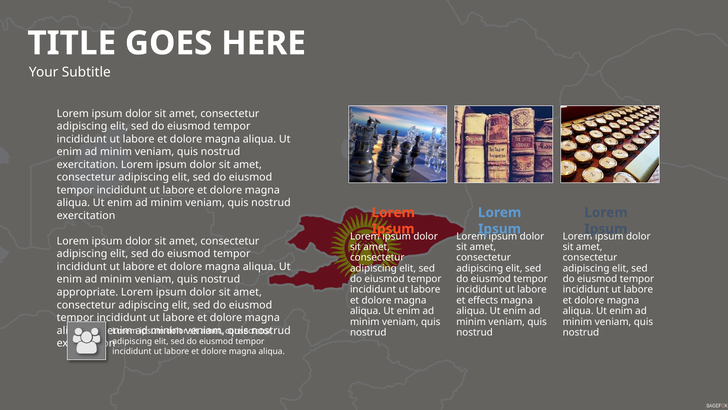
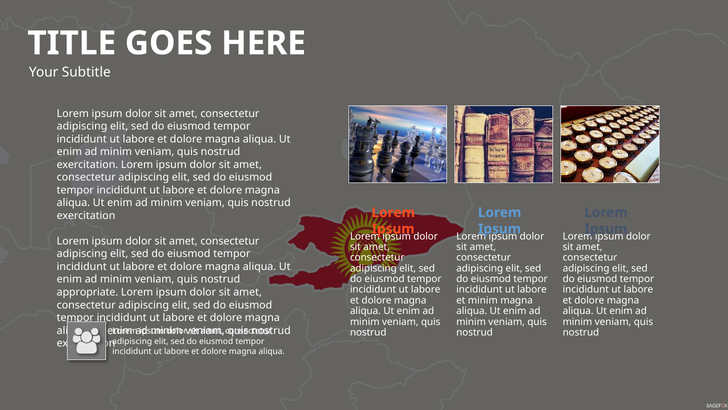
et effects: effects -> minim (483, 300)
